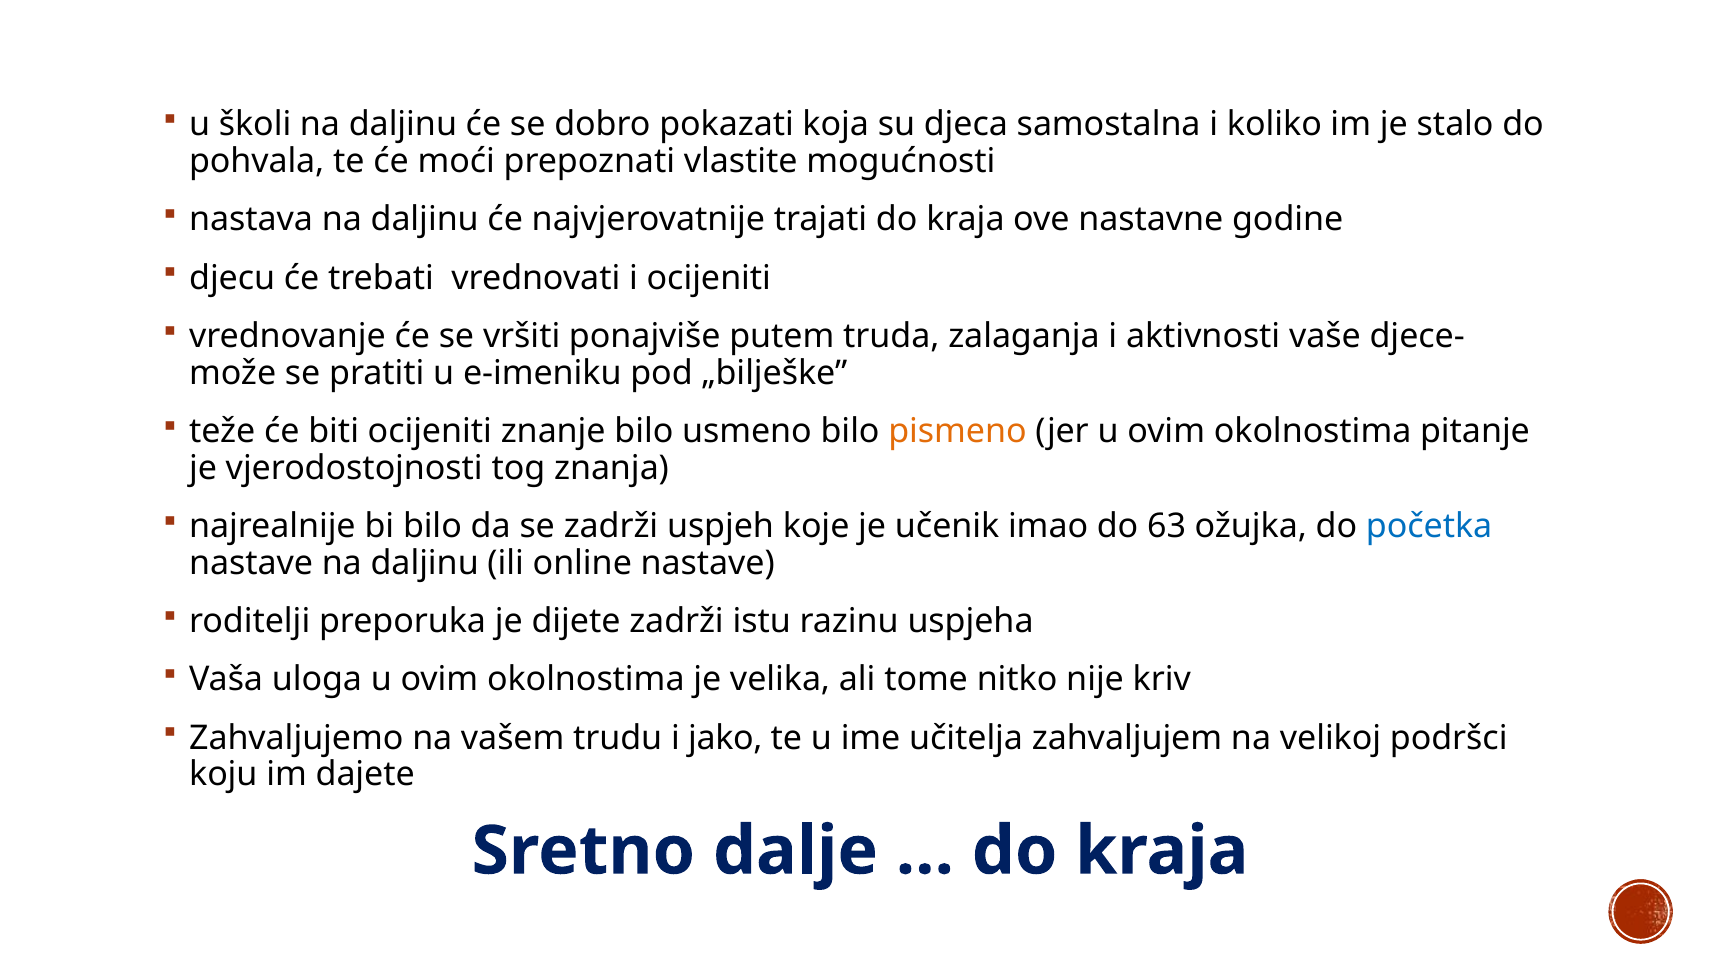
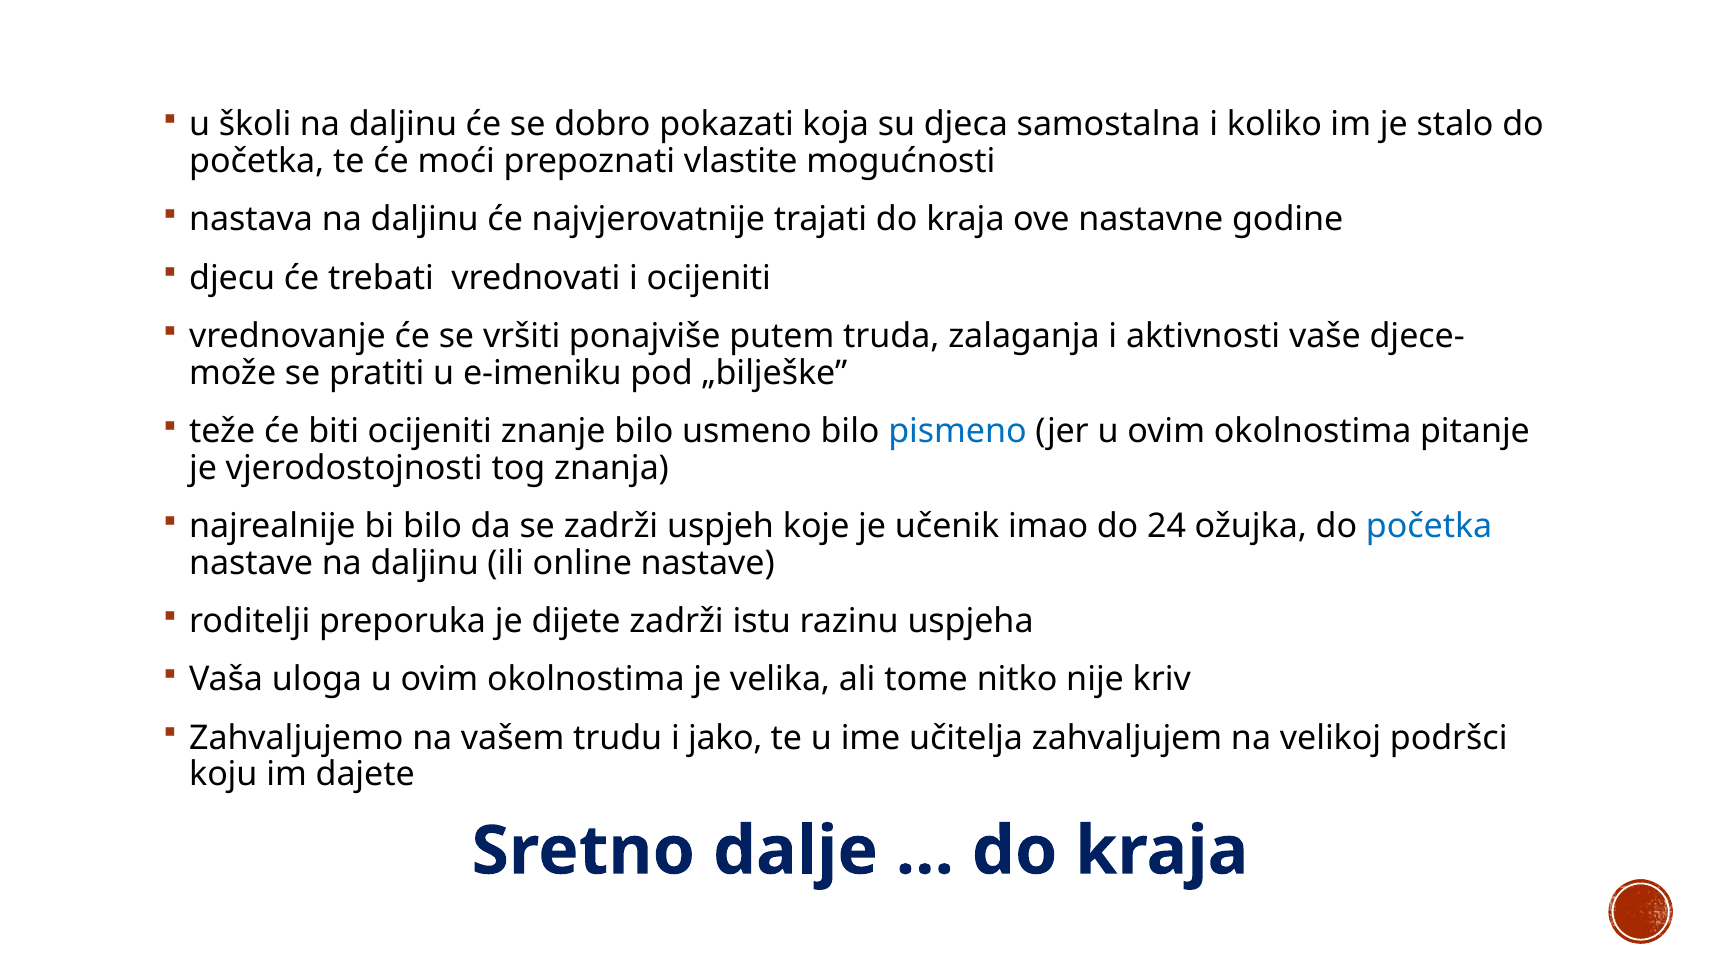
pohvala: pohvala -> početka (257, 161)
pismeno colour: orange -> blue (957, 431)
63: 63 -> 24 (1167, 526)
